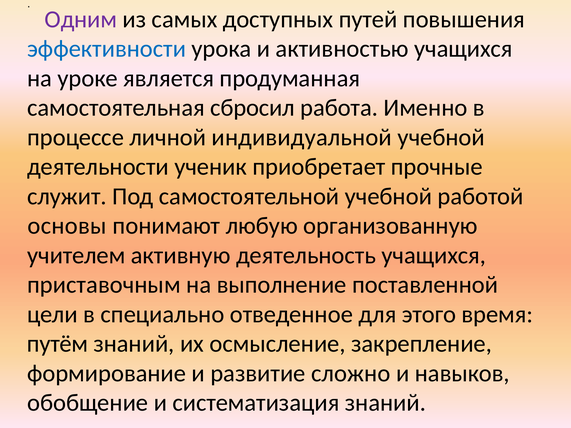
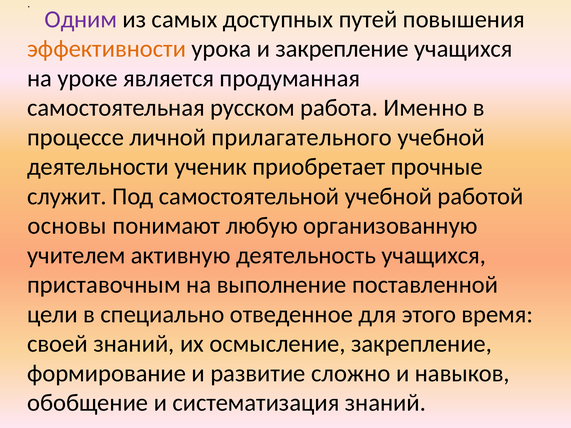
эффективности colour: blue -> orange (107, 49)
и активностью: активностью -> закрепление (342, 49)
сбросил: сбросил -> русском (253, 108)
индивидуальной: индивидуальной -> прилагательного (302, 137)
путём: путём -> своей (57, 344)
